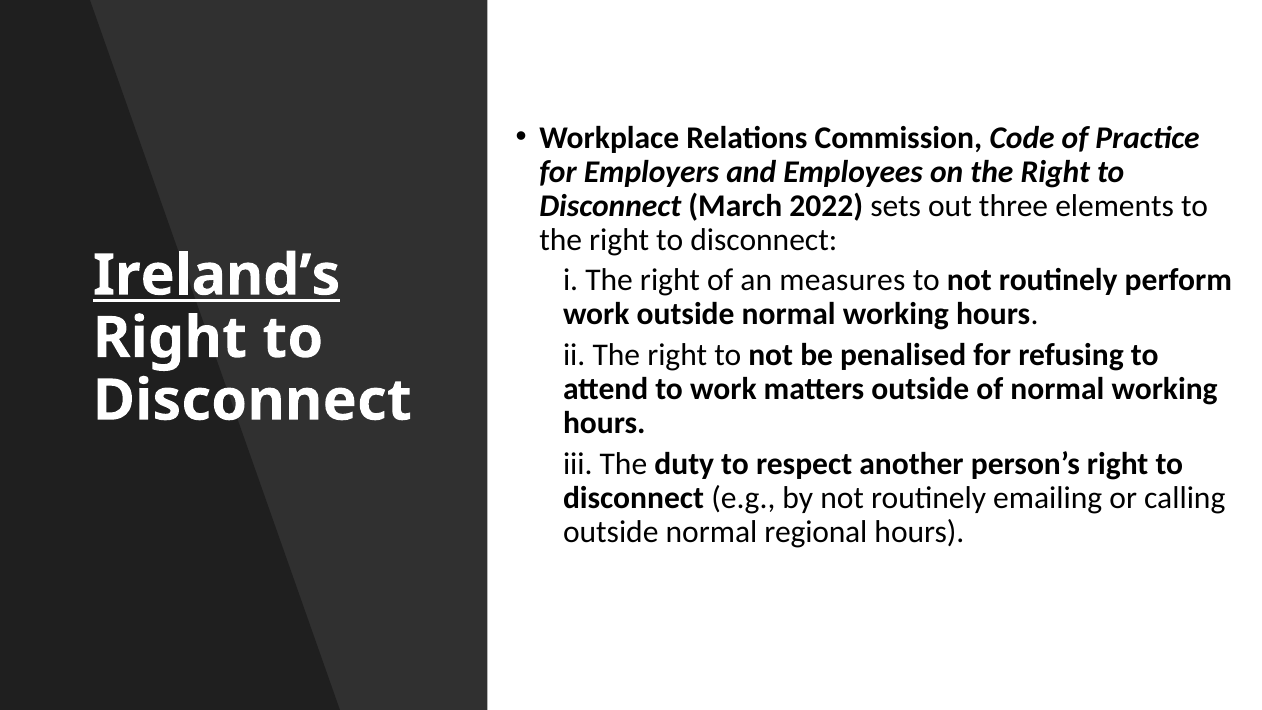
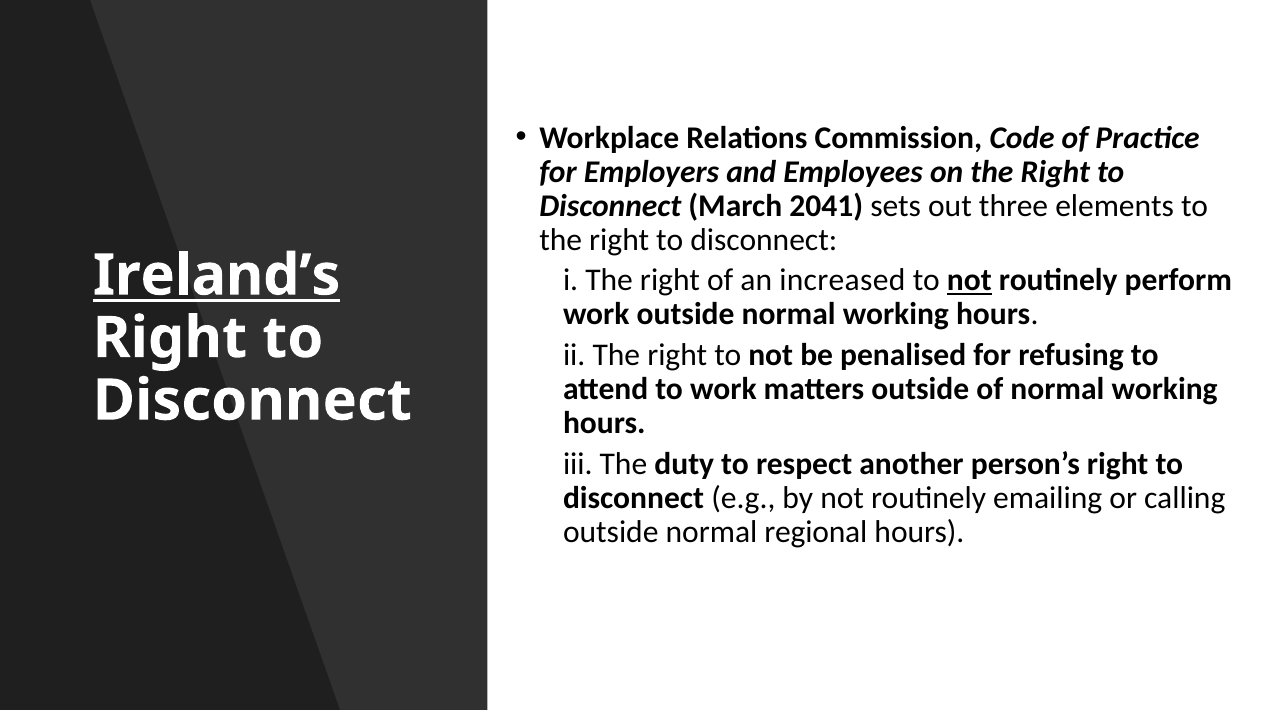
2022: 2022 -> 2041 (826, 206)
measures: measures -> increased (842, 280)
not underline: none -> present (969, 280)
